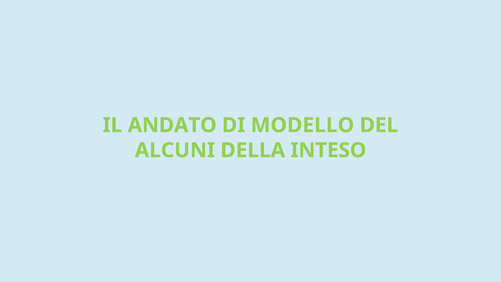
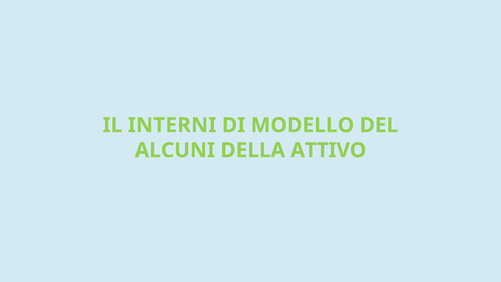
ANDATO: ANDATO -> INTERNI (172, 125)
INTESO: INTESO -> ATTIVO (328, 150)
